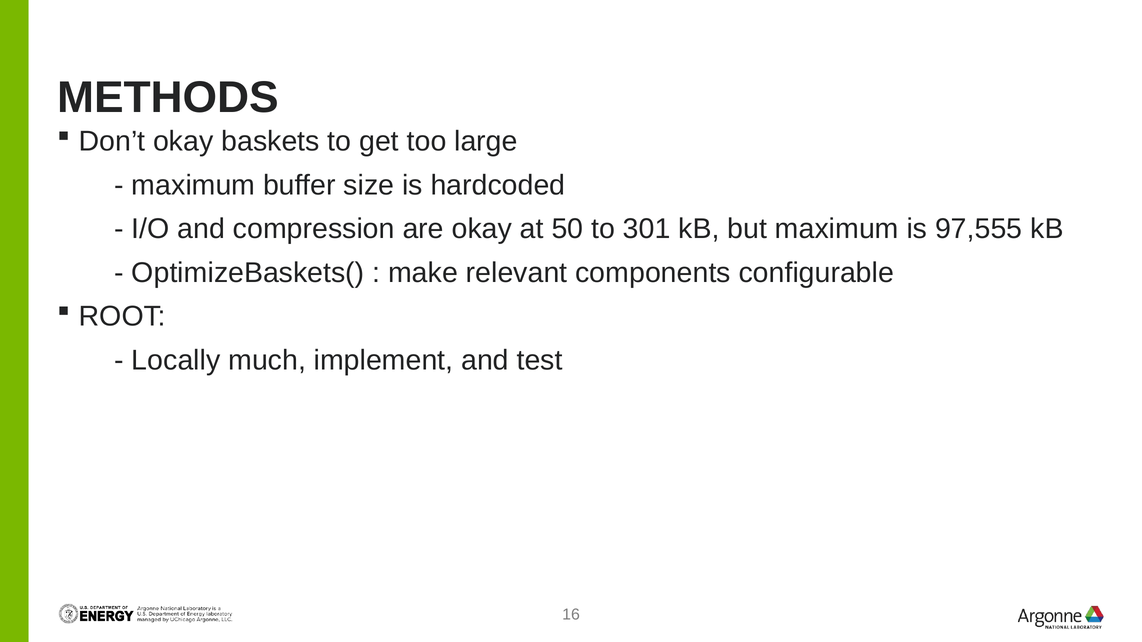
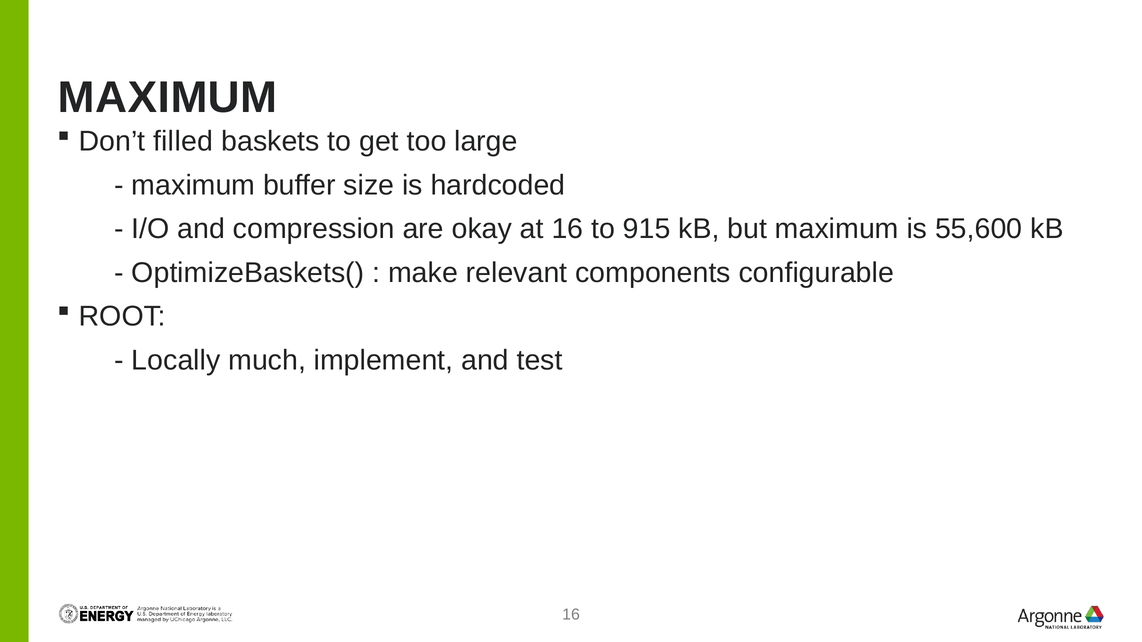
METHODS: METHODS -> MAXIMUM (168, 98)
Don’t okay: okay -> filled (183, 142)
at 50: 50 -> 16 (567, 229)
301: 301 -> 915 (647, 229)
97,555: 97,555 -> 55,600 (979, 229)
